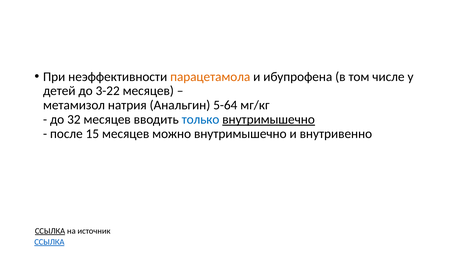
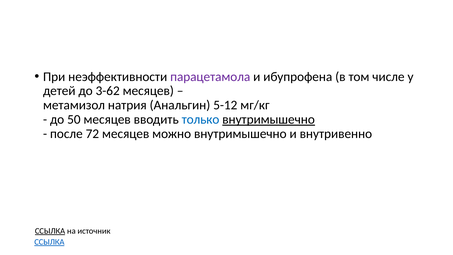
парацетамола colour: orange -> purple (210, 77)
3-22: 3-22 -> 3-62 (108, 91)
5-64: 5-64 -> 5-12 (225, 105)
32: 32 -> 50 (74, 119)
15: 15 -> 72 (92, 134)
